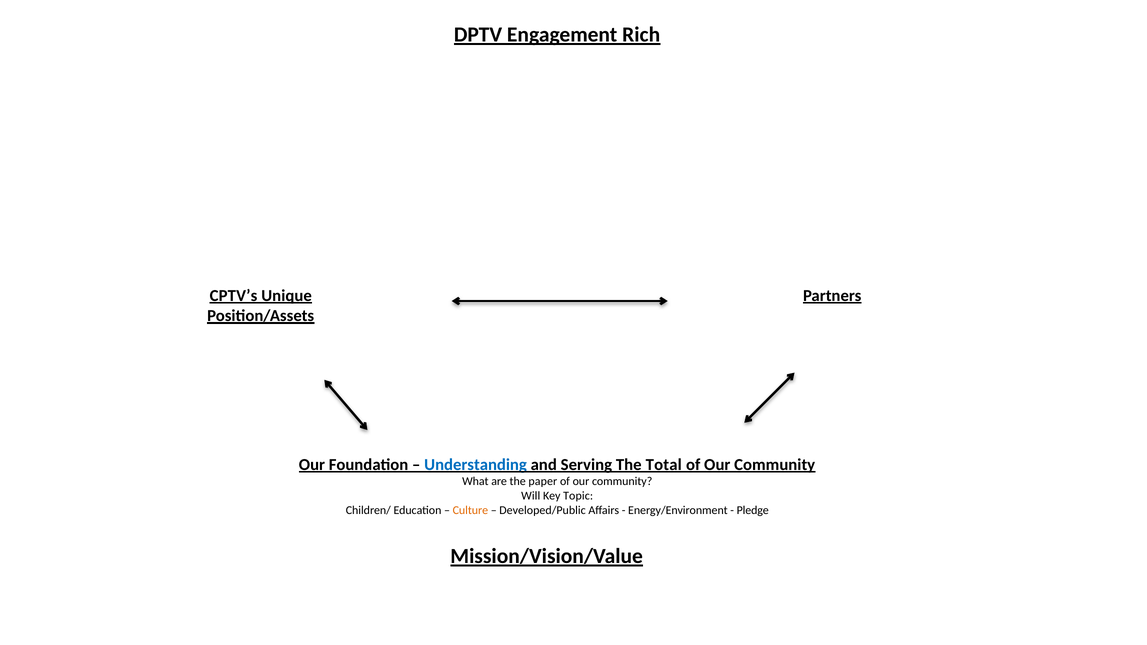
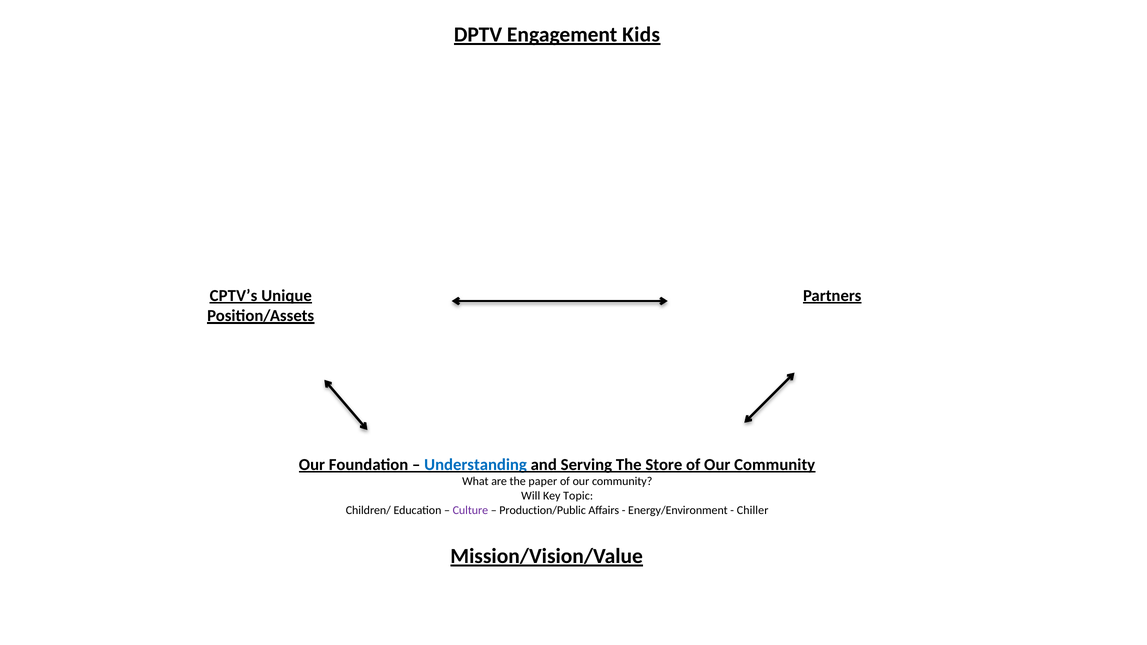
Rich: Rich -> Kids (641, 35)
Total: Total -> Store (664, 465)
Culture colour: orange -> purple (470, 510)
Developed/Public: Developed/Public -> Production/Public (543, 510)
Pledge: Pledge -> Chiller (753, 510)
